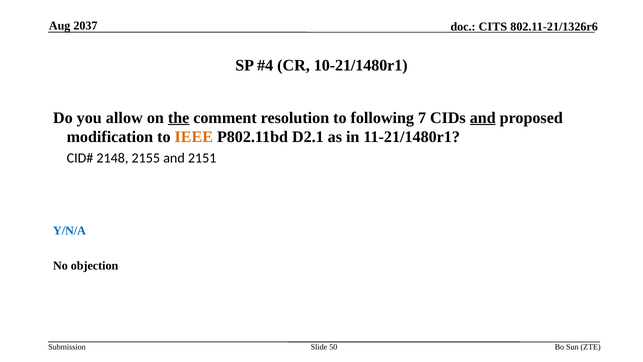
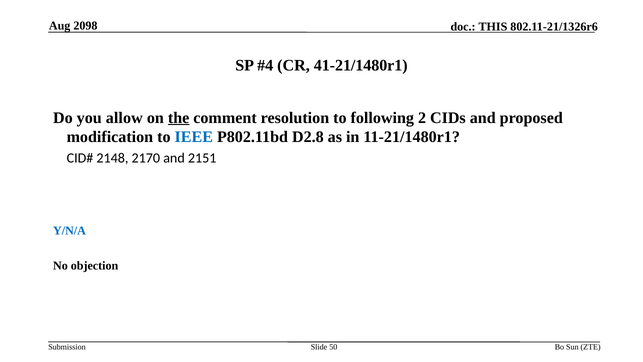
2037: 2037 -> 2098 (85, 26)
CITS: CITS -> THIS (493, 27)
10-21/1480r1: 10-21/1480r1 -> 41-21/1480r1 (361, 65)
7: 7 -> 2 (422, 118)
and underline: present -> none (483, 118)
IEEE colour: orange -> blue (194, 137)
D2.1: D2.1 -> D2.8 (308, 137)
2155: 2155 -> 2170 (146, 158)
